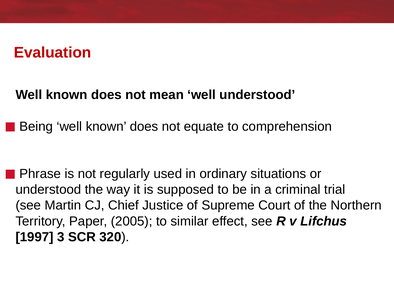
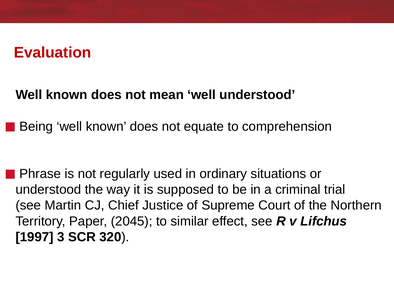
2005: 2005 -> 2045 (132, 221)
